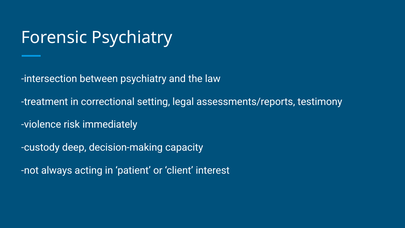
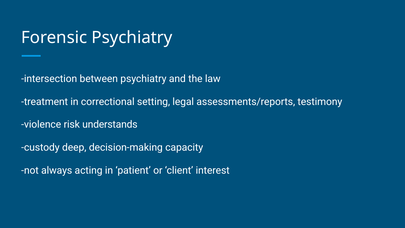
immediately: immediately -> understands (110, 125)
